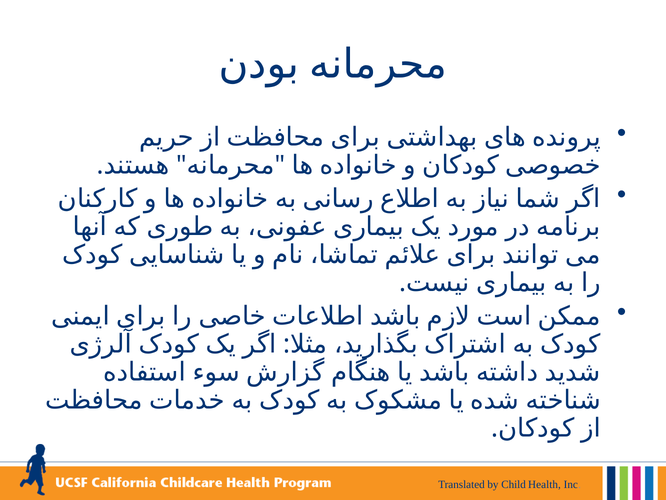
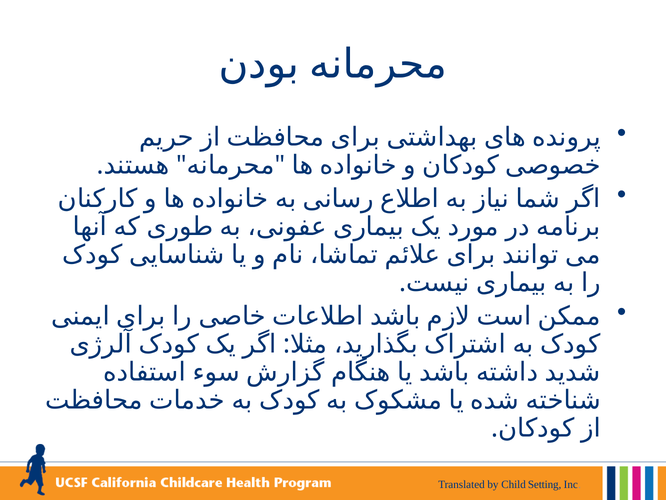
Health: Health -> Setting (545, 484)
